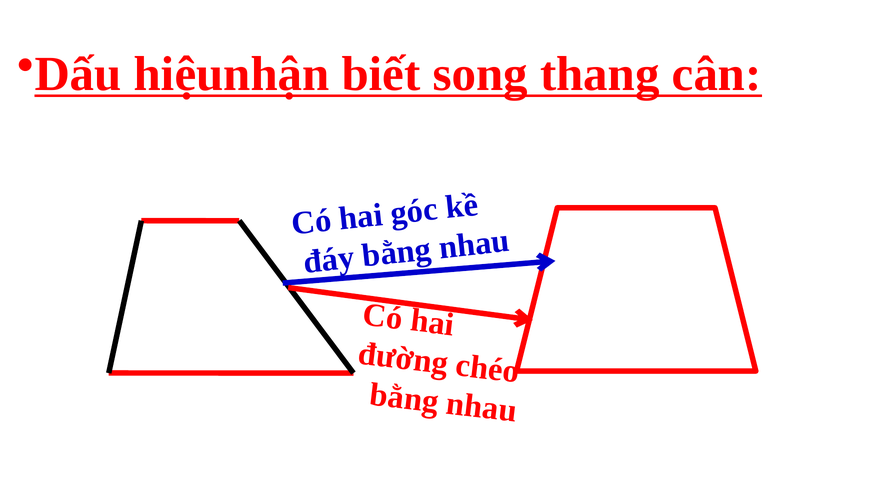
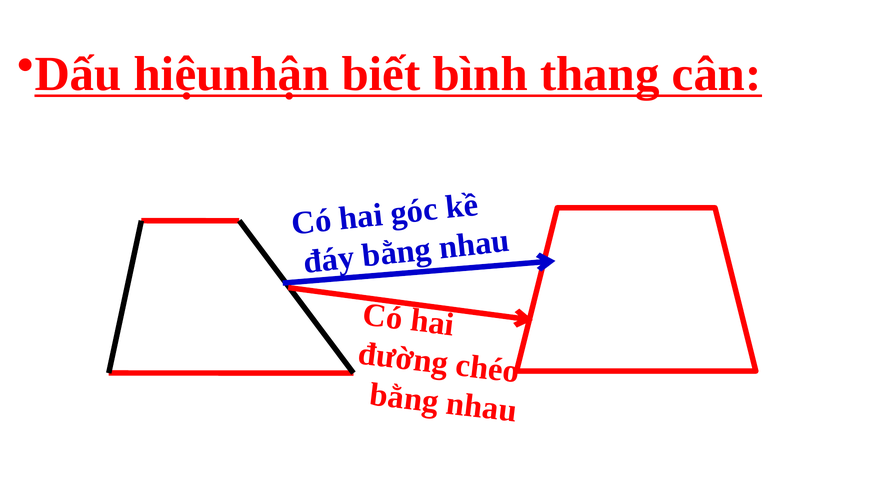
song: song -> bình (480, 74)
